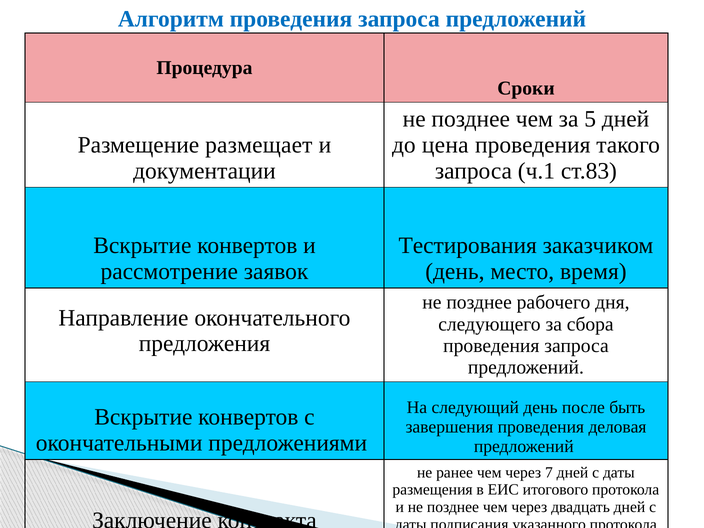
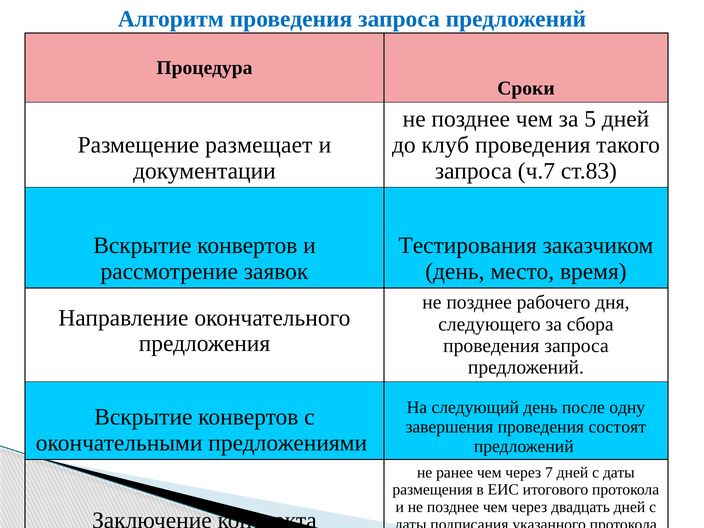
цена: цена -> клуб (445, 145)
ч.1: ч.1 -> ч.7 (536, 171)
быть: быть -> одну (627, 407)
деловая: деловая -> состоят (617, 427)
